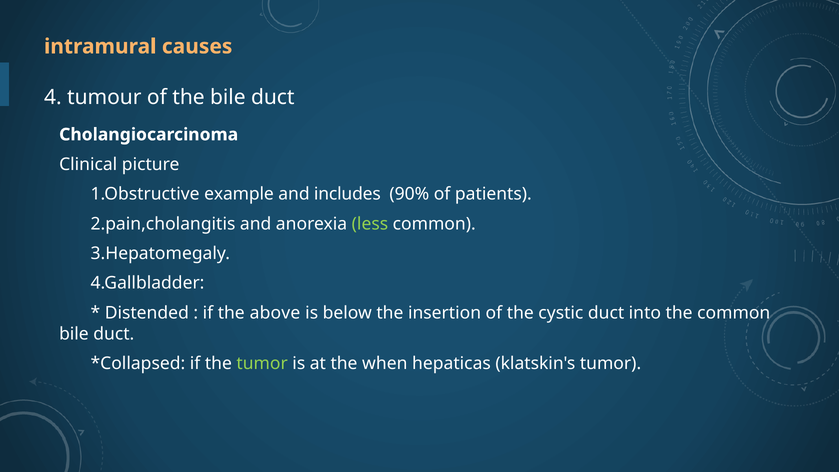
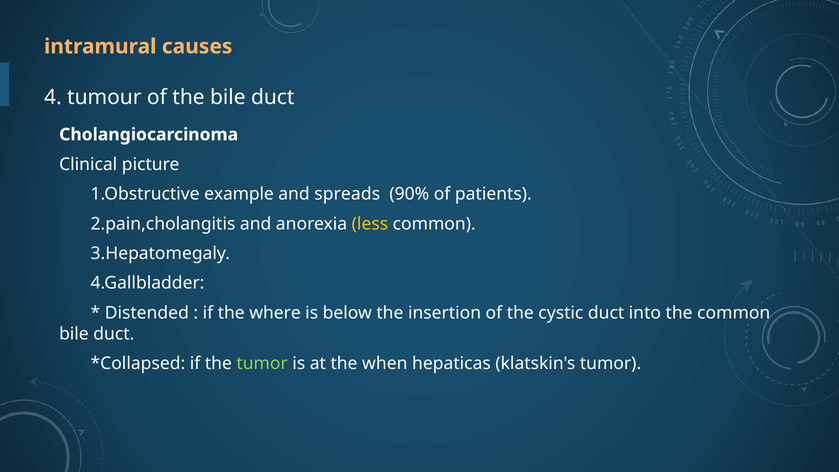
includes: includes -> spreads (347, 194)
less colour: light green -> yellow (370, 224)
above: above -> where (275, 313)
